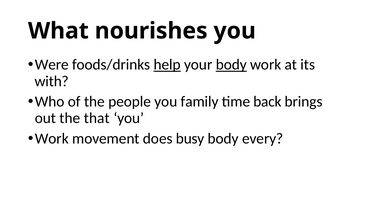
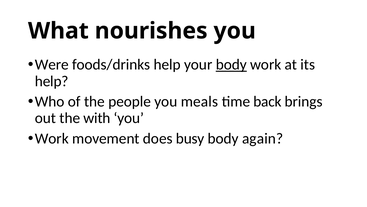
help underline: present -> none (167, 64)
with: with -> help (52, 81)
family: family -> meals (199, 101)
that: that -> with (97, 118)
every: every -> again (263, 138)
